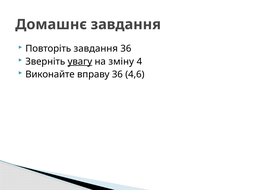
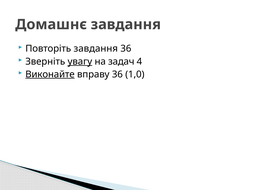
зміну: зміну -> задач (121, 62)
Виконайте underline: none -> present (50, 74)
4,6: 4,6 -> 1,0 (135, 74)
